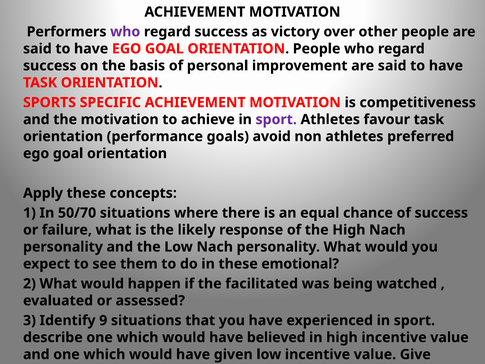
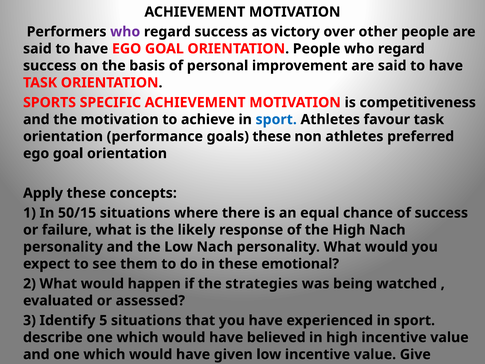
sport colour: purple -> blue (276, 119)
goals avoid: avoid -> these (272, 136)
50/70: 50/70 -> 50/15 (77, 213)
facilitated: facilitated -> strategies (262, 283)
9: 9 -> 5 (103, 320)
